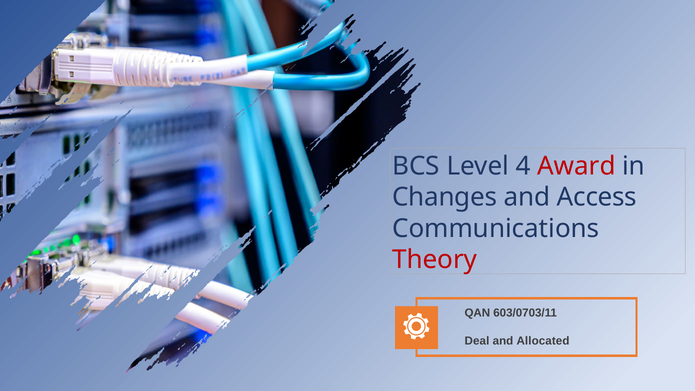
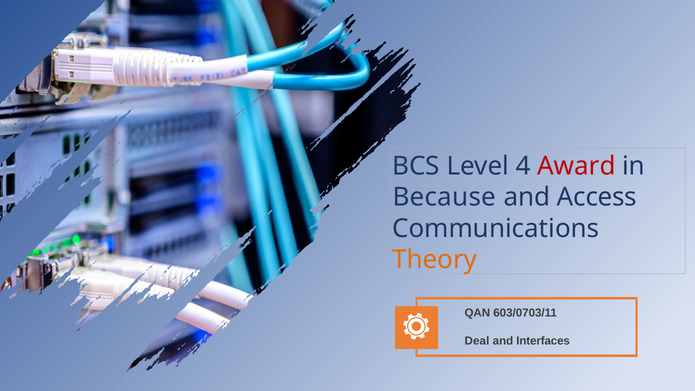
Changes: Changes -> Because (444, 197)
Theory colour: red -> orange (435, 260)
Allocated: Allocated -> Interfaces (543, 341)
